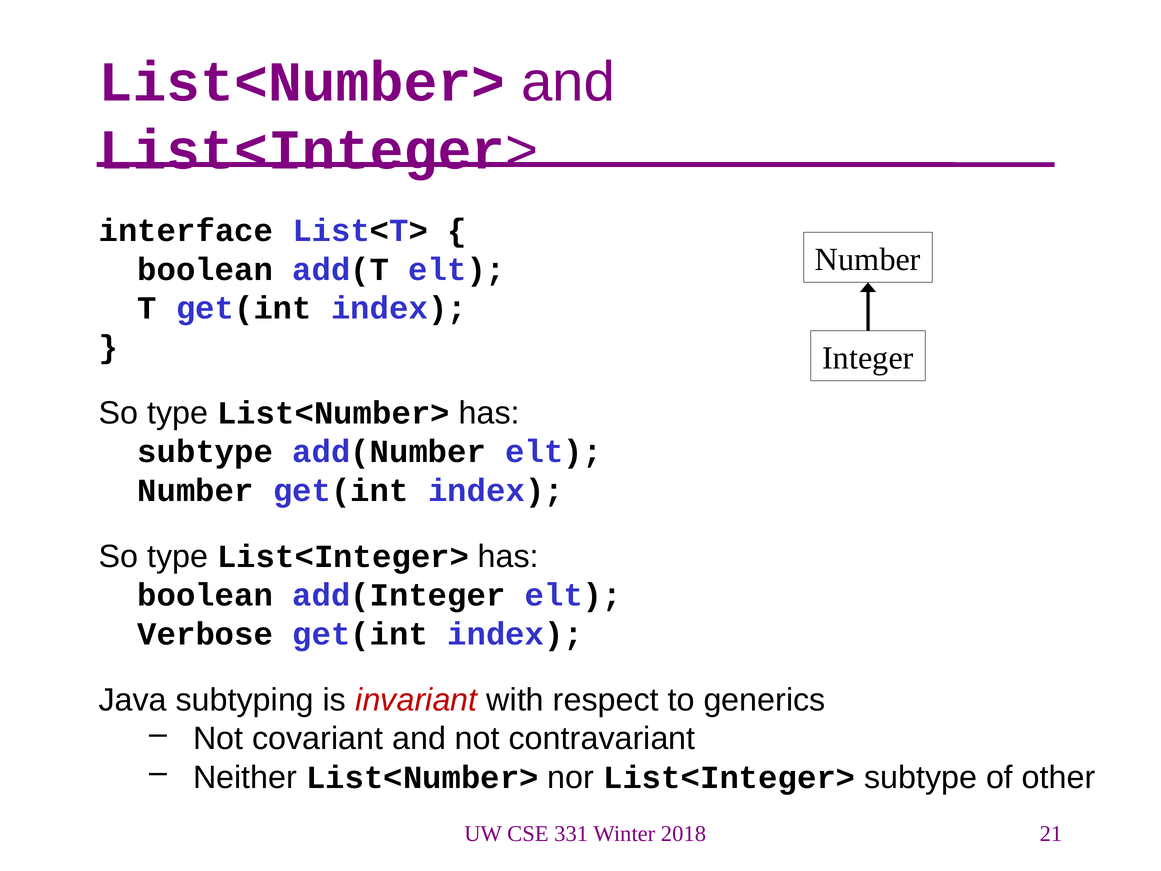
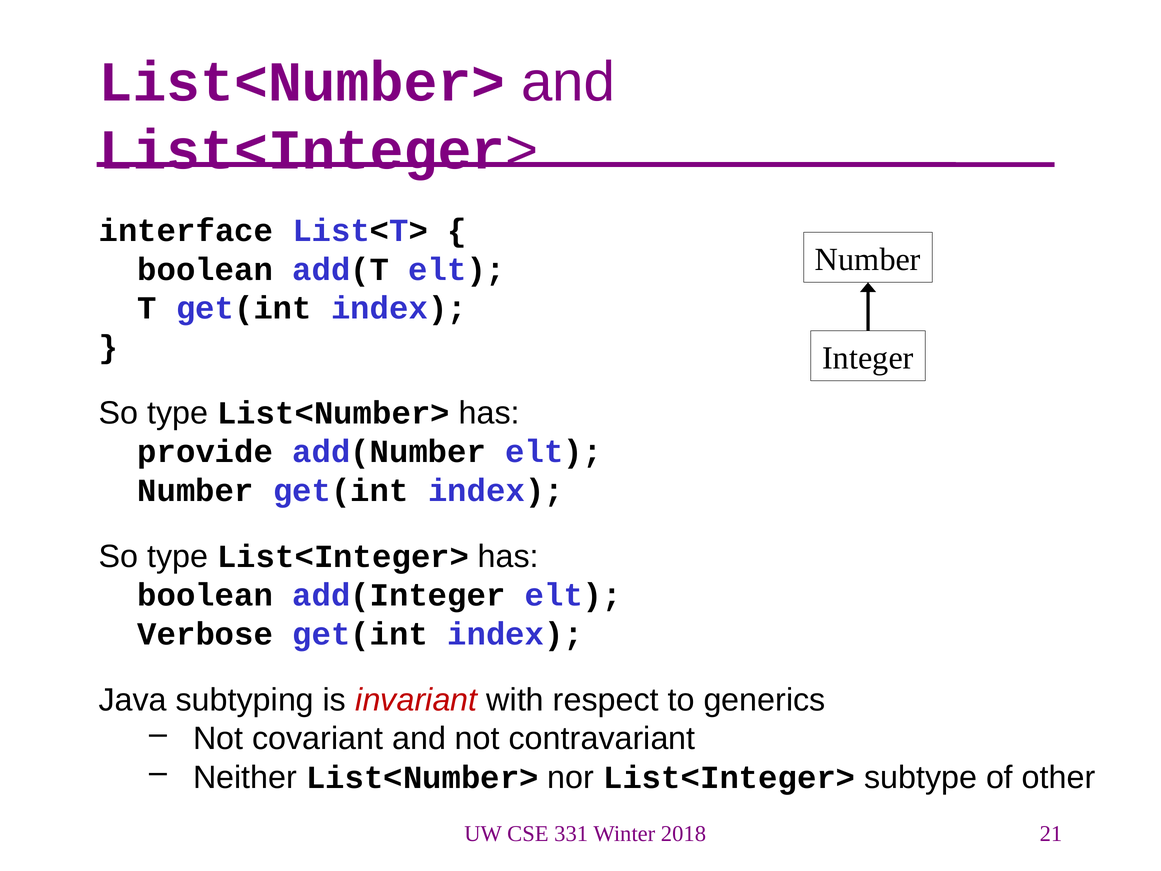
subtype: subtype -> provide (205, 452)
